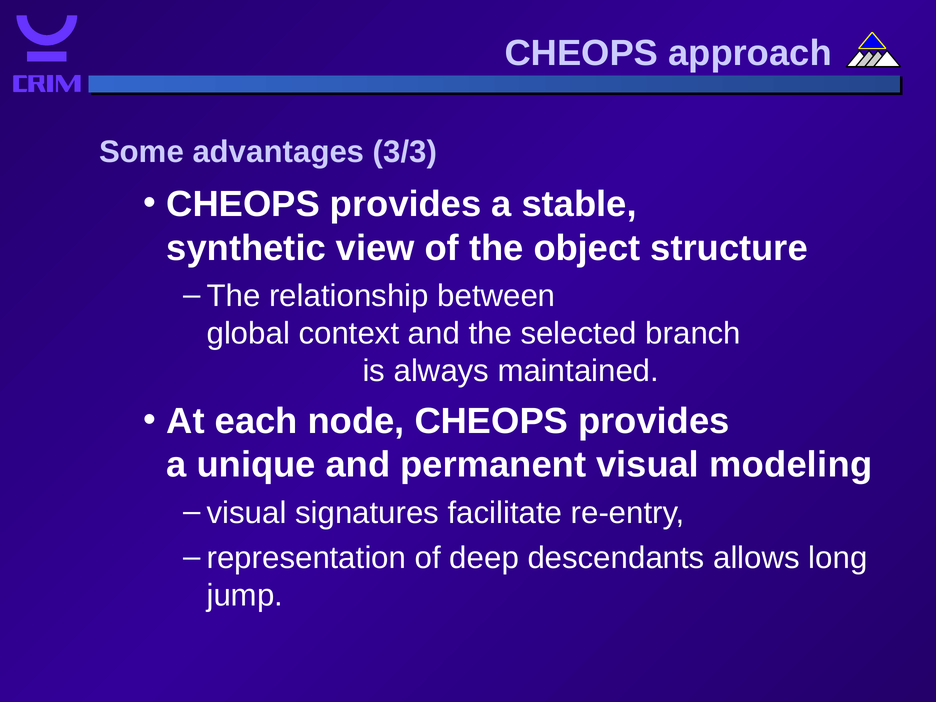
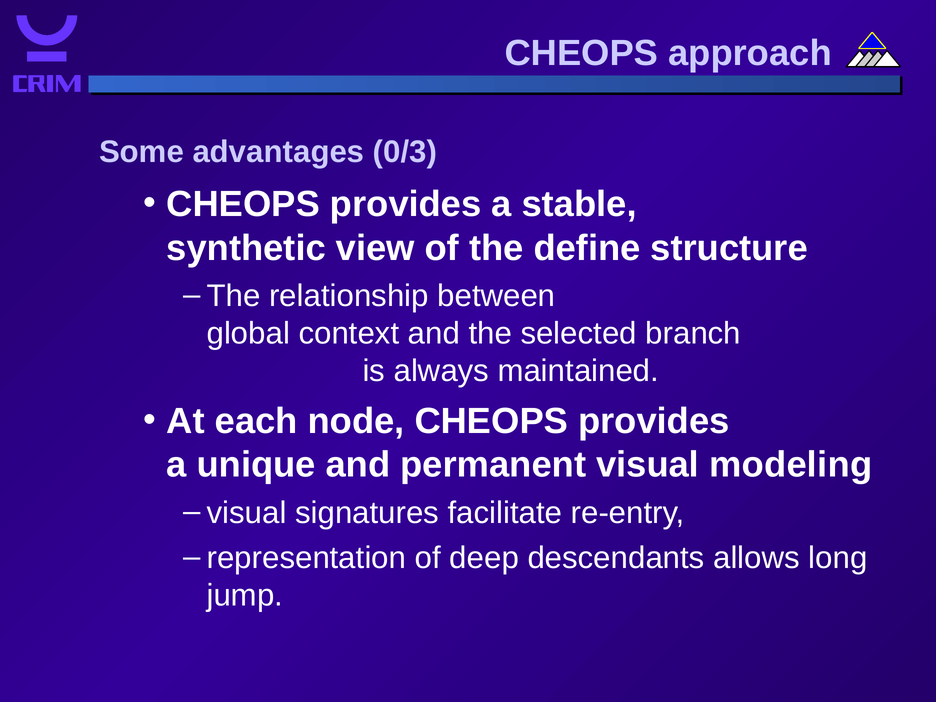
3/3: 3/3 -> 0/3 (405, 152)
object: object -> define (587, 248)
